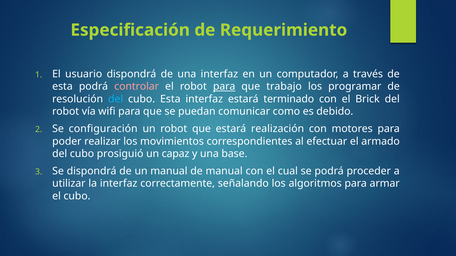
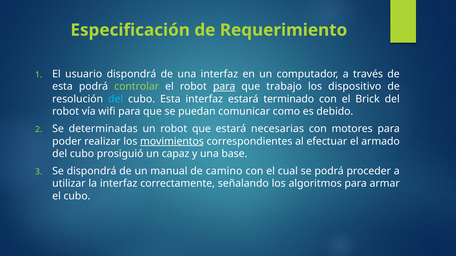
controlar colour: pink -> light green (137, 87)
programar: programar -> dispositivo (355, 87)
configuración: configuración -> determinadas (103, 129)
realización: realización -> necesarias (278, 129)
movimientos underline: none -> present (172, 142)
de manual: manual -> camino (224, 171)
